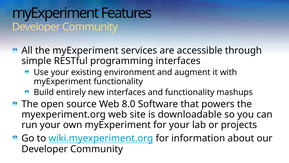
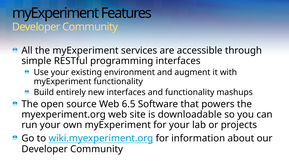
8.0: 8.0 -> 6.5 (129, 104)
